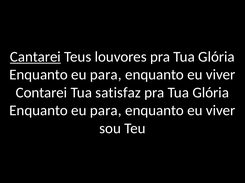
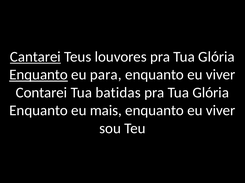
Enquanto underline: none -> present (39, 75)
satisfaz: satisfaz -> batidas (118, 93)
para: para -> mais (106, 111)
